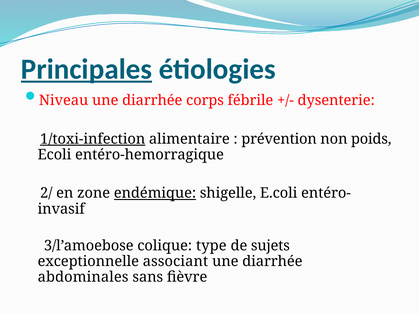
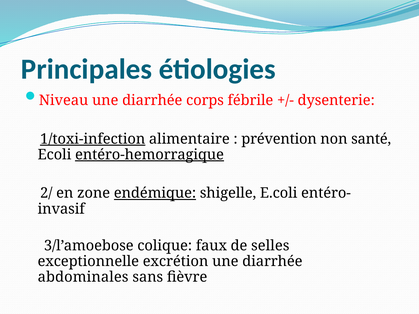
Principales underline: present -> none (87, 69)
poids: poids -> santé (371, 139)
entéro-hemorragique underline: none -> present (150, 155)
type: type -> faux (211, 246)
sujets: sujets -> selles (270, 246)
associant: associant -> excrétion (176, 262)
